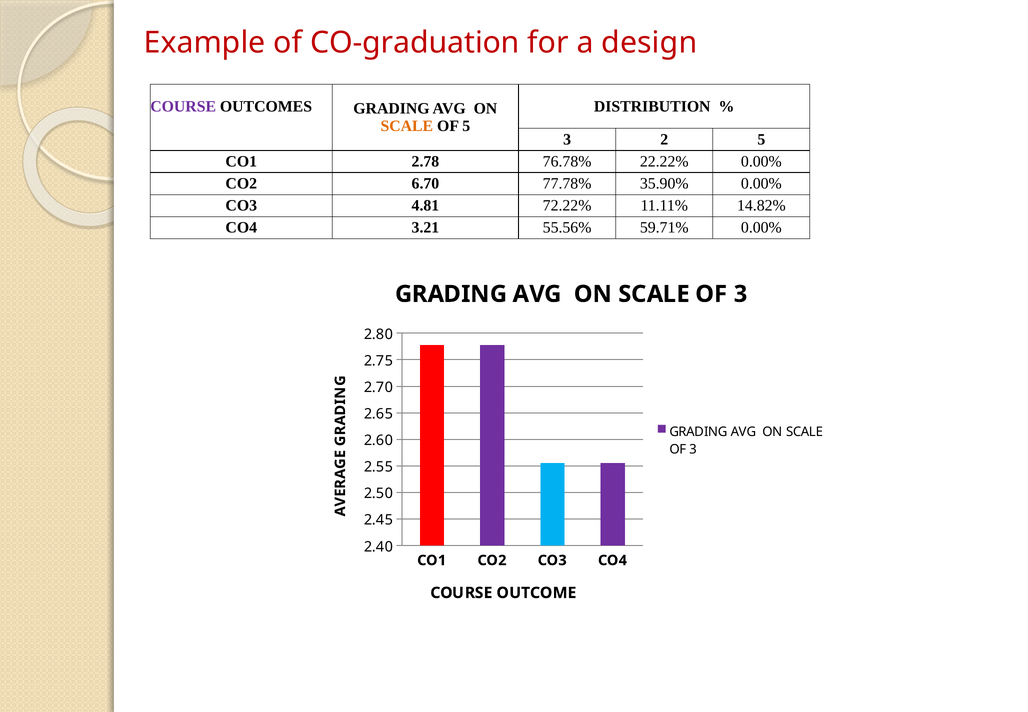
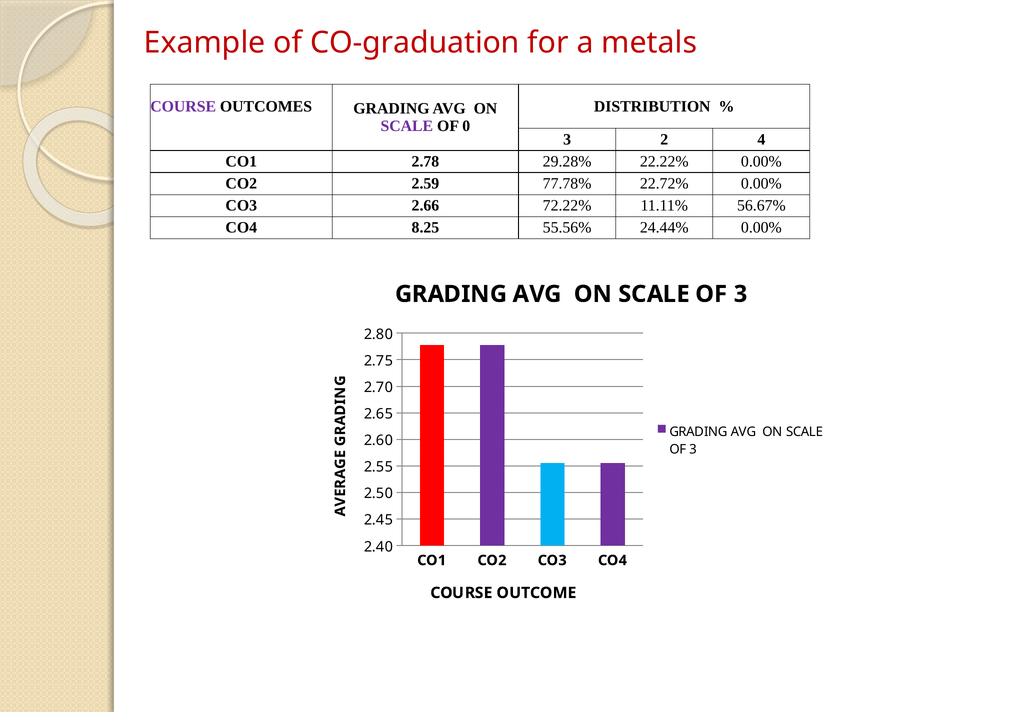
design: design -> metals (649, 43)
SCALE colour: orange -> purple (407, 126)
OF 5: 5 -> 0 (466, 126)
2 5: 5 -> 4 (761, 139)
76.78%: 76.78% -> 29.28% (567, 162)
6.70: 6.70 -> 2.59 (425, 184)
35.90%: 35.90% -> 22.72% (664, 184)
4.81: 4.81 -> 2.66 (425, 206)
14.82%: 14.82% -> 56.67% (761, 206)
3.21: 3.21 -> 8.25 (425, 228)
59.71%: 59.71% -> 24.44% (664, 228)
